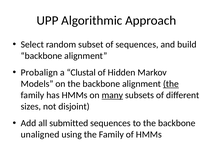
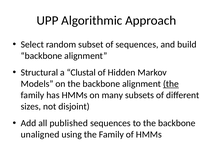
Probalign: Probalign -> Structural (39, 73)
many underline: present -> none (112, 96)
submitted: submitted -> published (69, 124)
